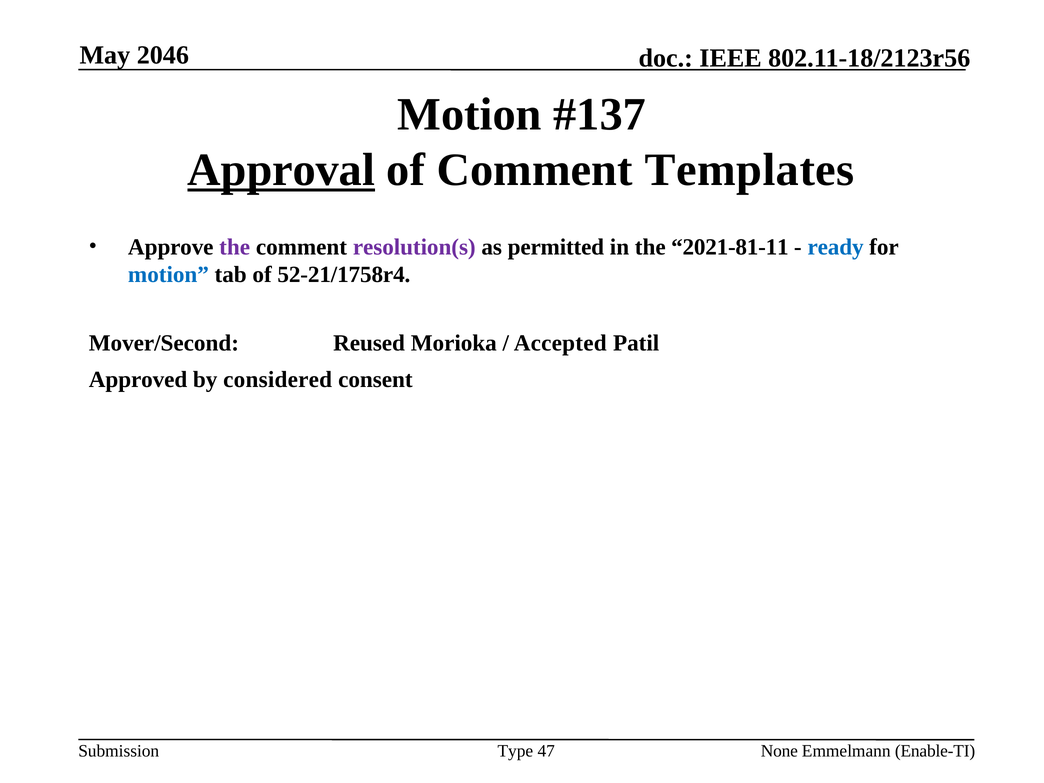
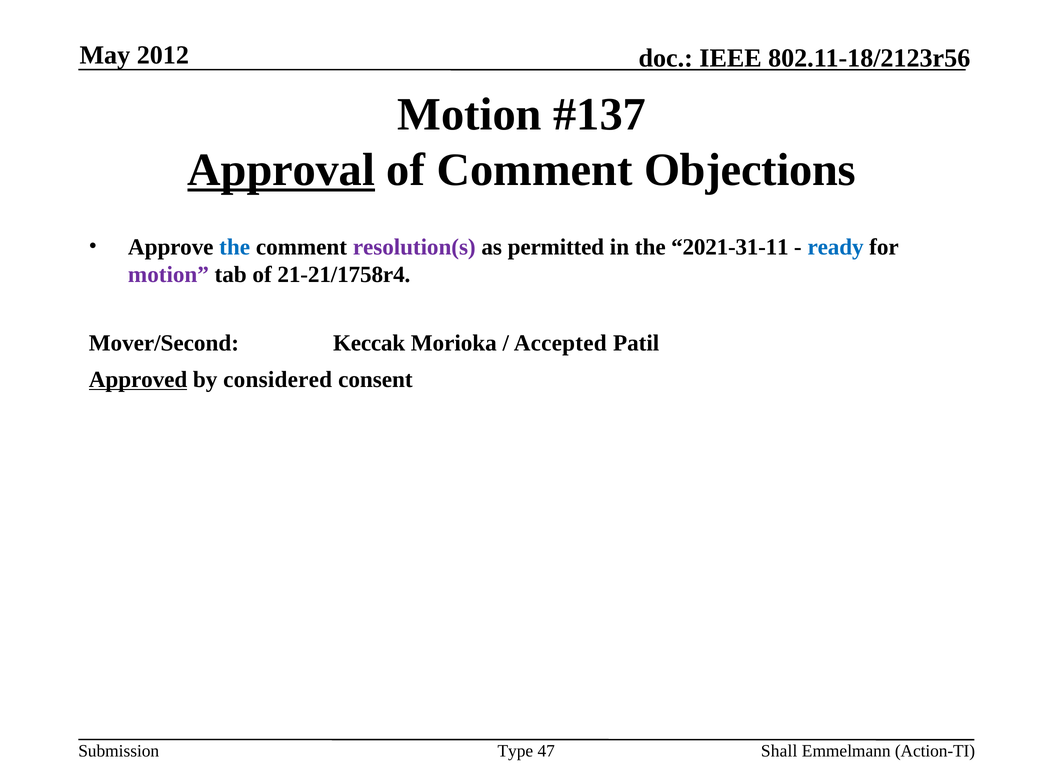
2046: 2046 -> 2012 (163, 55)
Templates: Templates -> Objections (750, 170)
the colour: purple -> blue (235, 247)
2021-81-11: 2021-81-11 -> 2021-31-11 (730, 247)
motion colour: blue -> purple (168, 275)
52-21/1758r4: 52-21/1758r4 -> 21-21/1758r4 (344, 275)
Reused: Reused -> Keccak (369, 343)
Approved underline: none -> present (138, 379)
None: None -> Shall (779, 751)
Enable-TI: Enable-TI -> Action-TI (935, 751)
